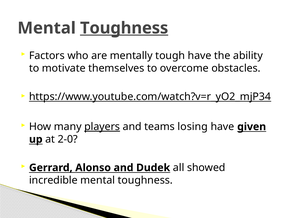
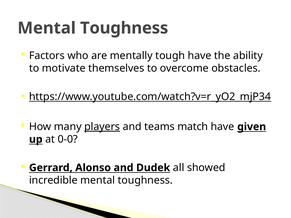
Toughness underline: present -> none (124, 28)
losing: losing -> match (193, 127)
2-0: 2-0 -> 0-0 (68, 139)
